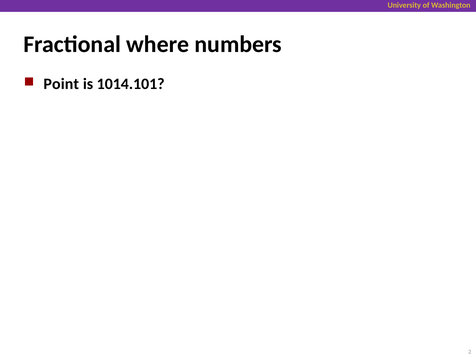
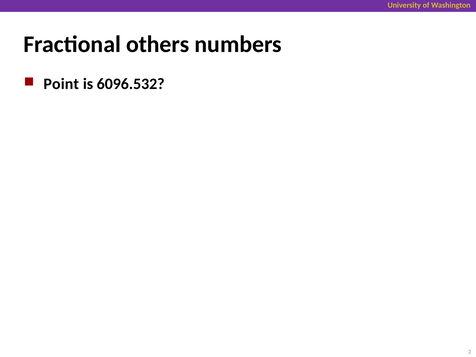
where: where -> others (158, 44)
1014.101: 1014.101 -> 6096.532 (131, 84)
